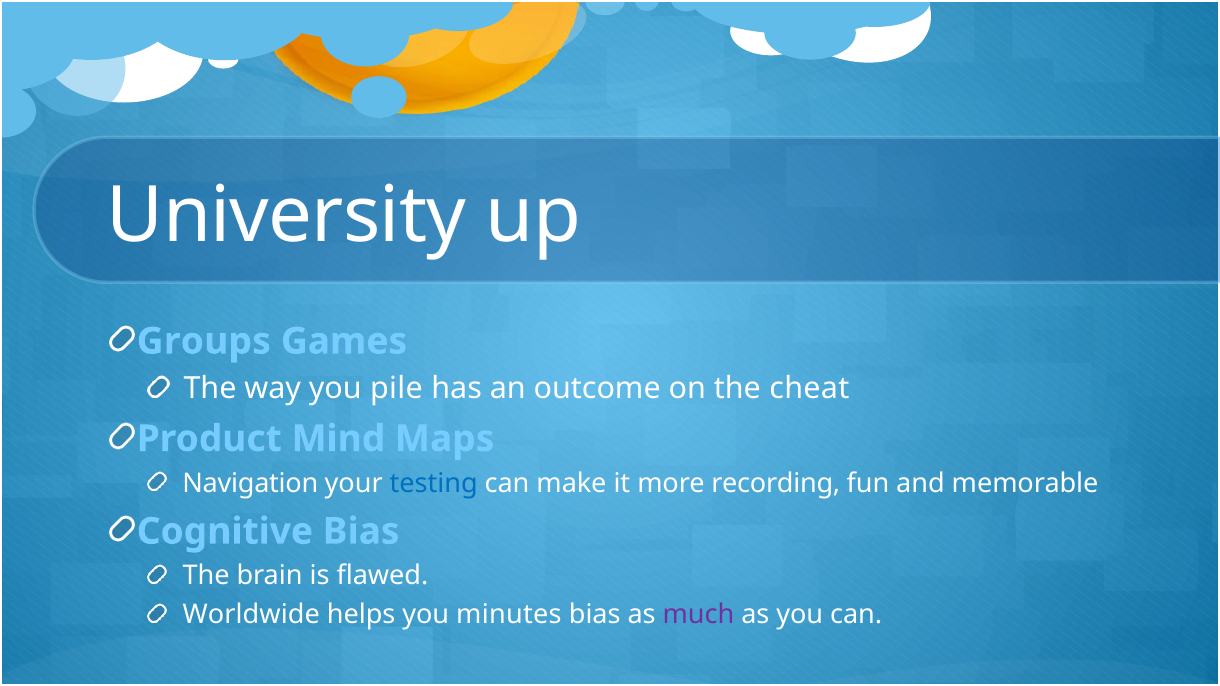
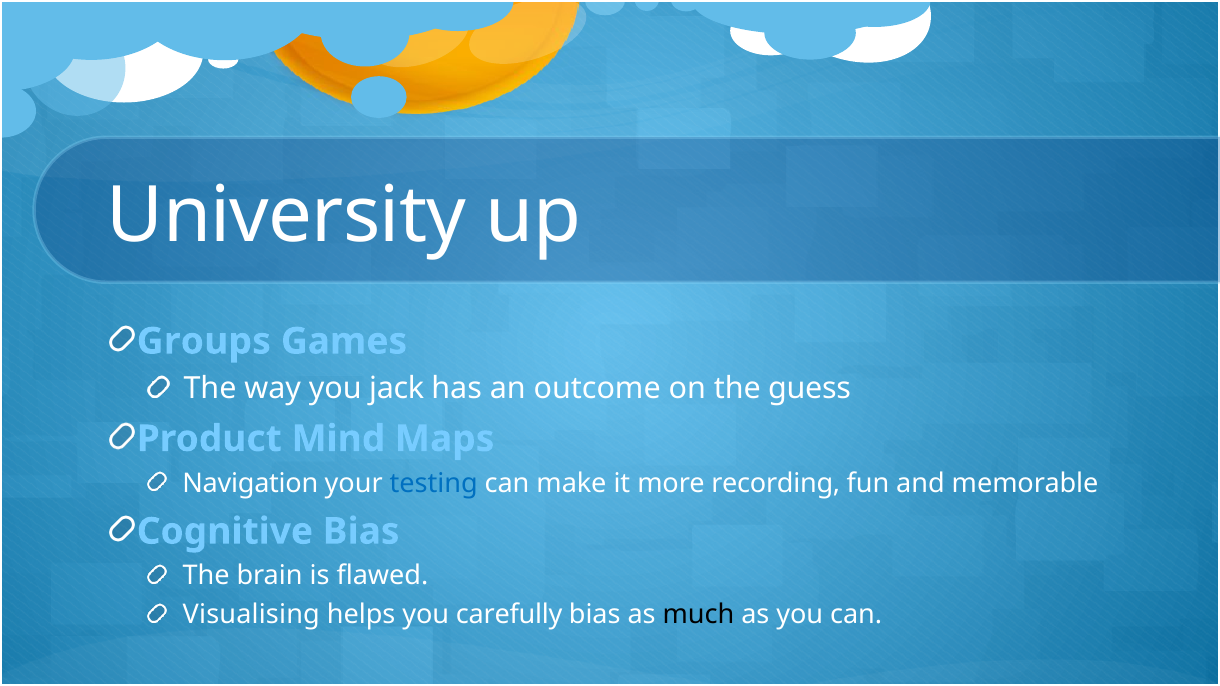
pile: pile -> jack (397, 389)
cheat: cheat -> guess (810, 389)
Worldwide: Worldwide -> Visualising (251, 615)
minutes: minutes -> carefully (509, 615)
much colour: purple -> black (699, 615)
